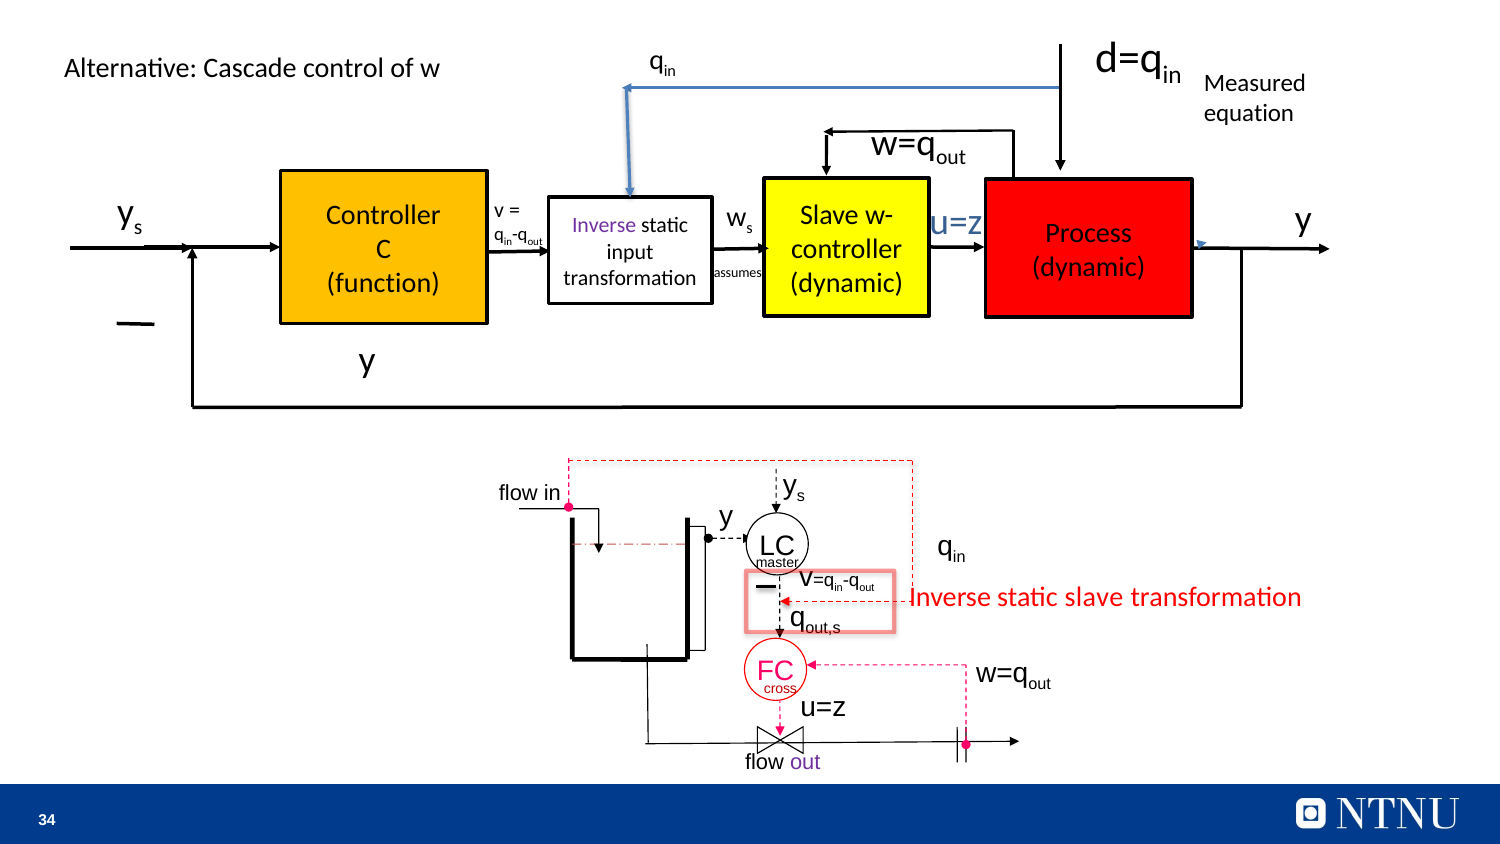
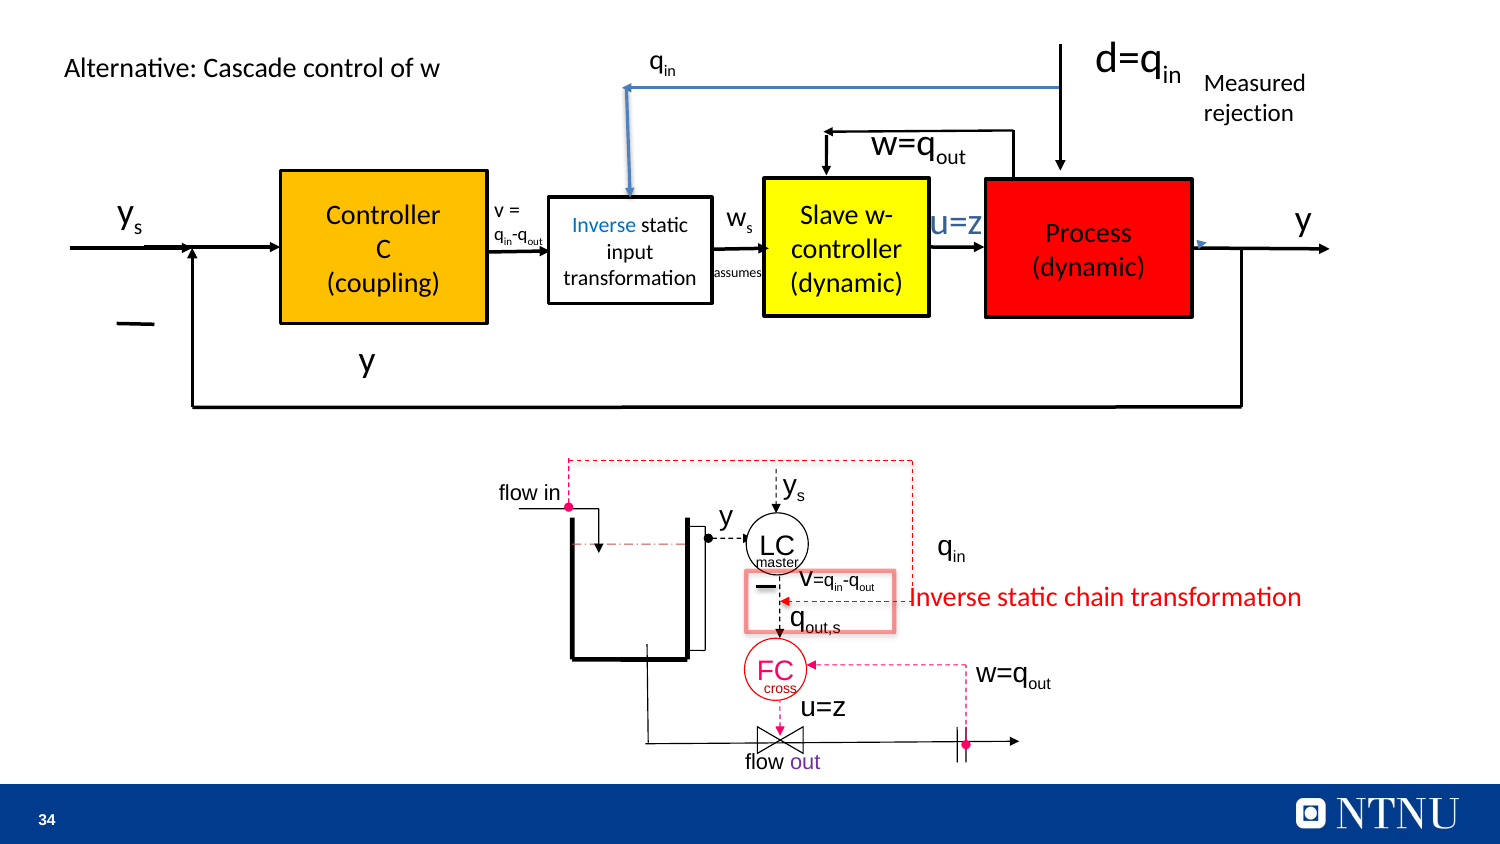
equation: equation -> rejection (1249, 114)
Inverse colour: purple -> blue (604, 226)
function: function -> coupling (383, 283)
static slave: slave -> chain (1094, 597)
